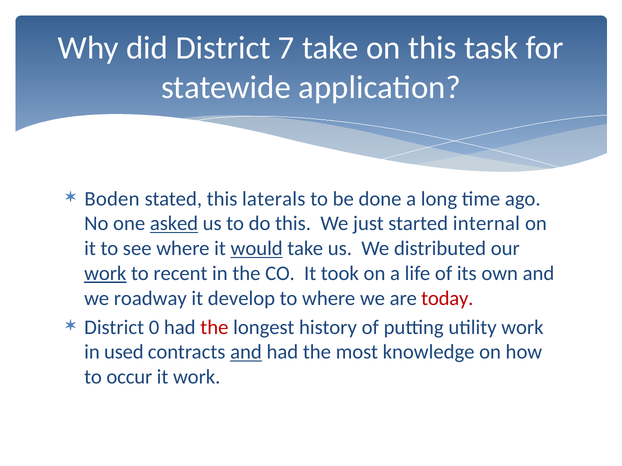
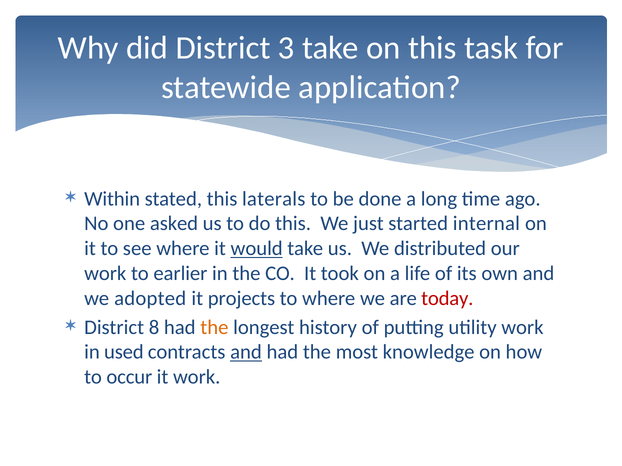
7: 7 -> 3 (286, 48)
Boden: Boden -> Within (112, 199)
asked underline: present -> none (174, 224)
work underline: present -> none (105, 274)
recent: recent -> earlier (180, 274)
roadway: roadway -> adopted (150, 299)
develop: develop -> projects (241, 299)
0: 0 -> 8 (154, 328)
the colour: red -> orange (214, 328)
